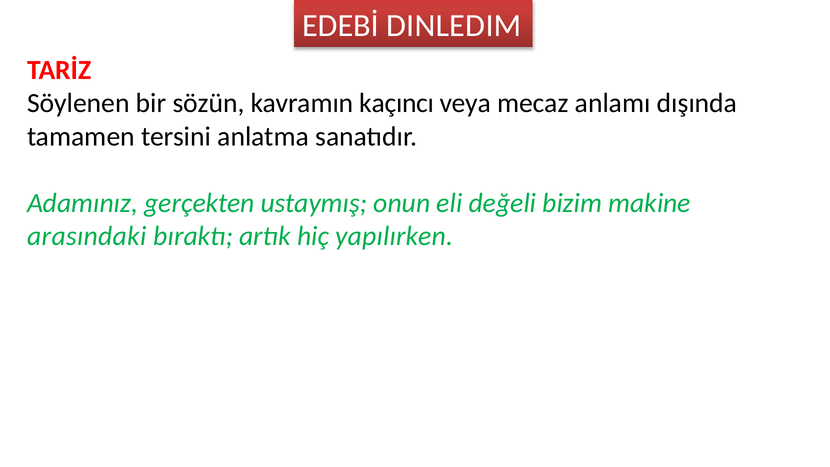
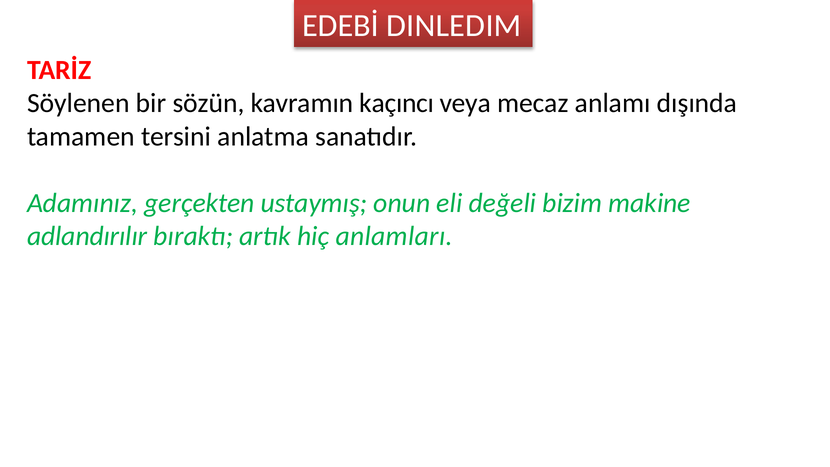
arasındaki: arasındaki -> adlandırılır (87, 236)
yapılırken: yapılırken -> anlamları (394, 236)
